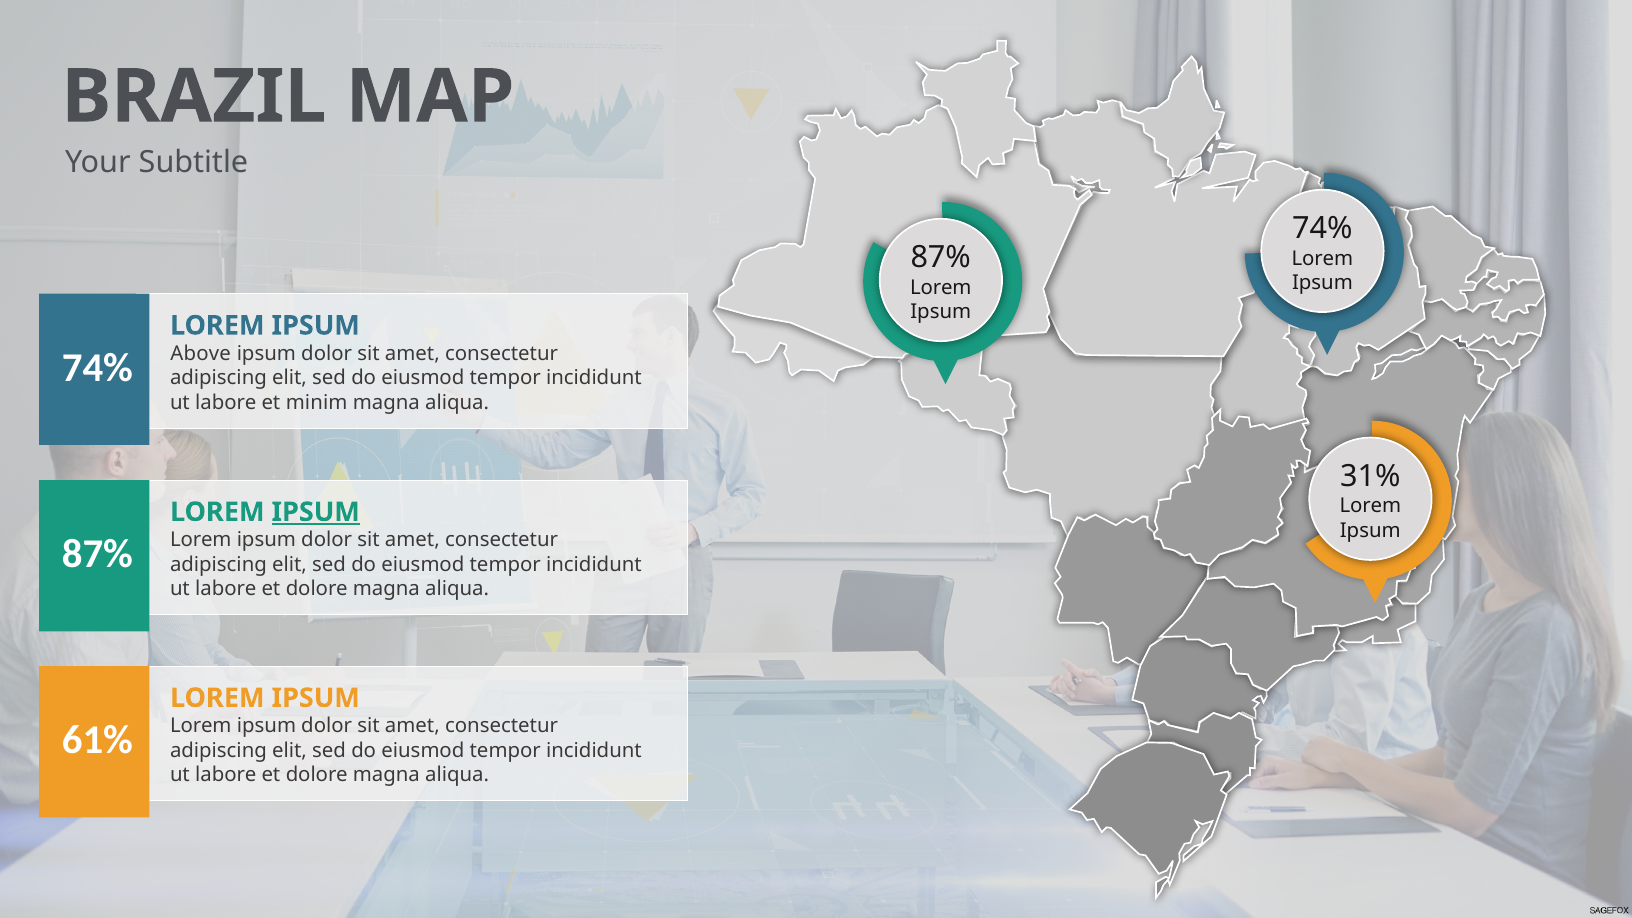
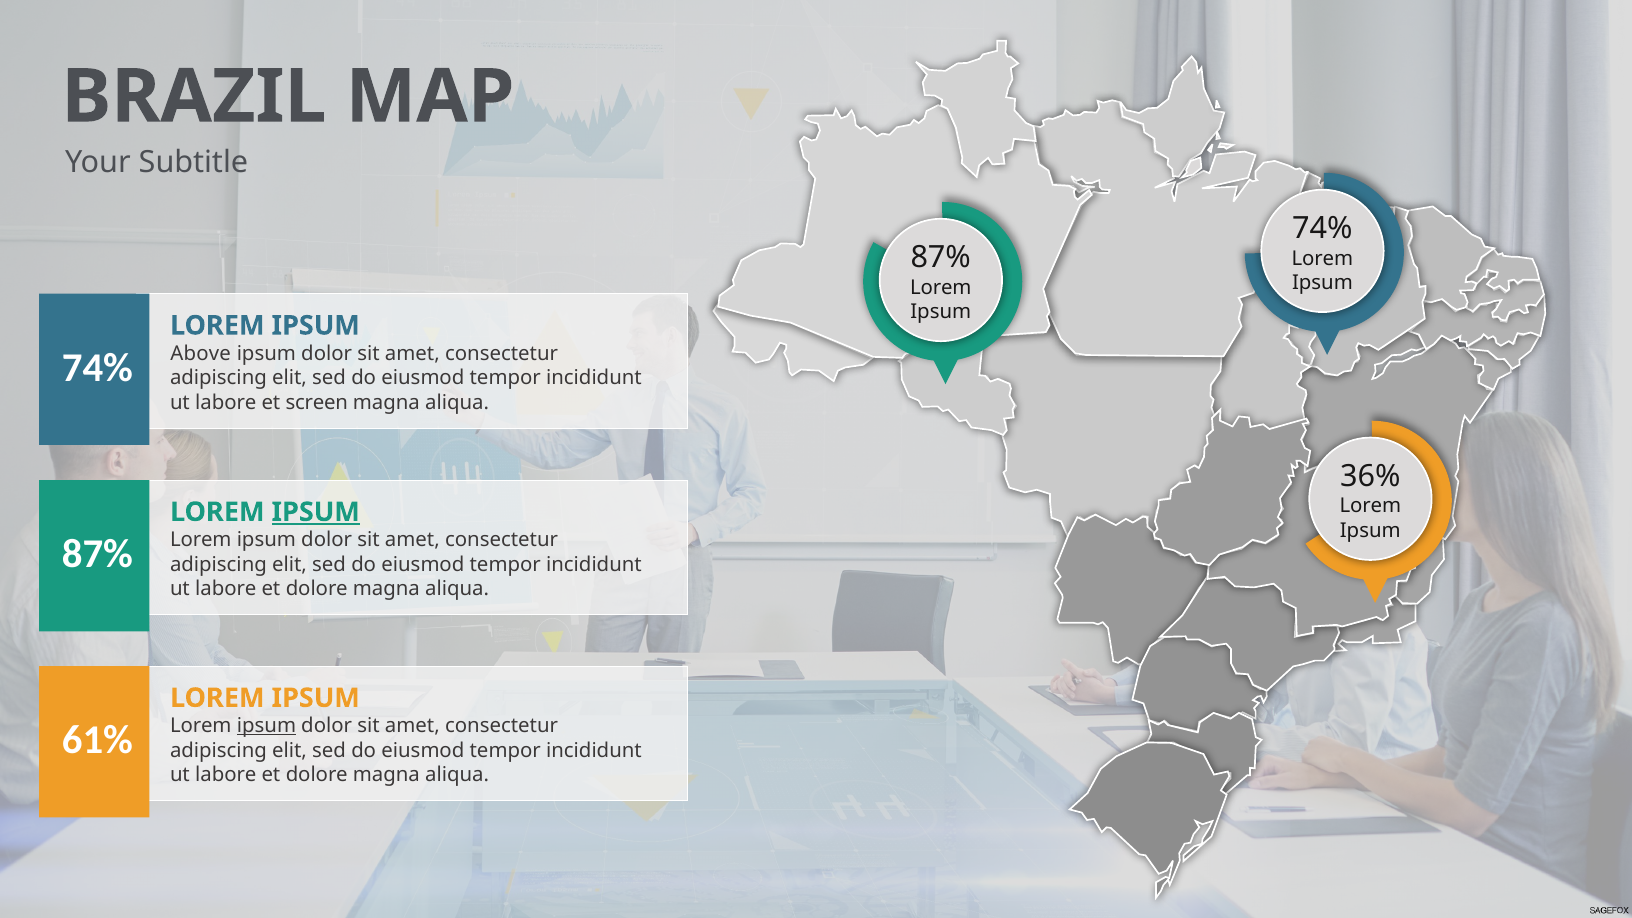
minim: minim -> screen (317, 403)
31%: 31% -> 36% (1370, 476)
ipsum underline: none -> present (266, 726)
